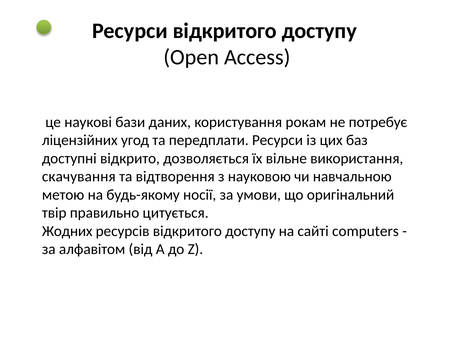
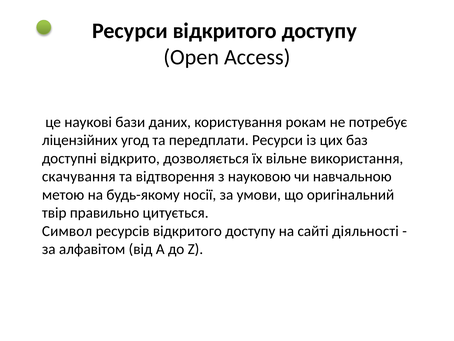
Жодних: Жодних -> Символ (67, 231)
computers: computers -> діяльності (365, 231)
